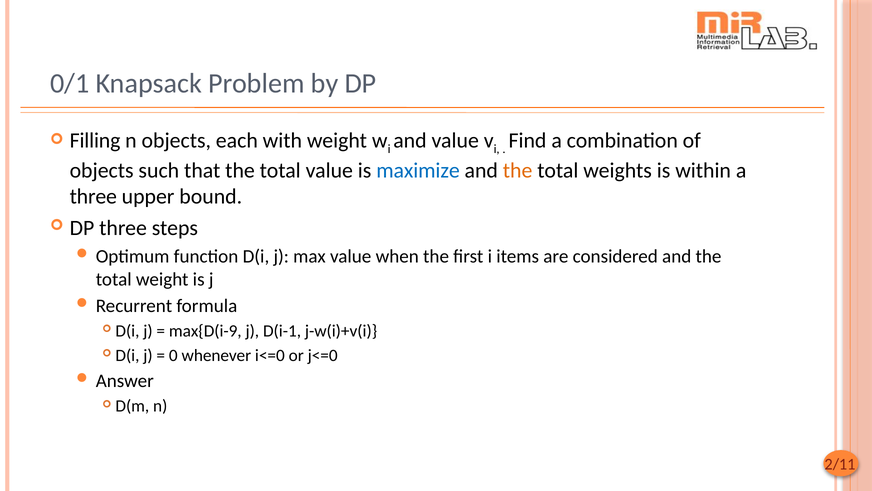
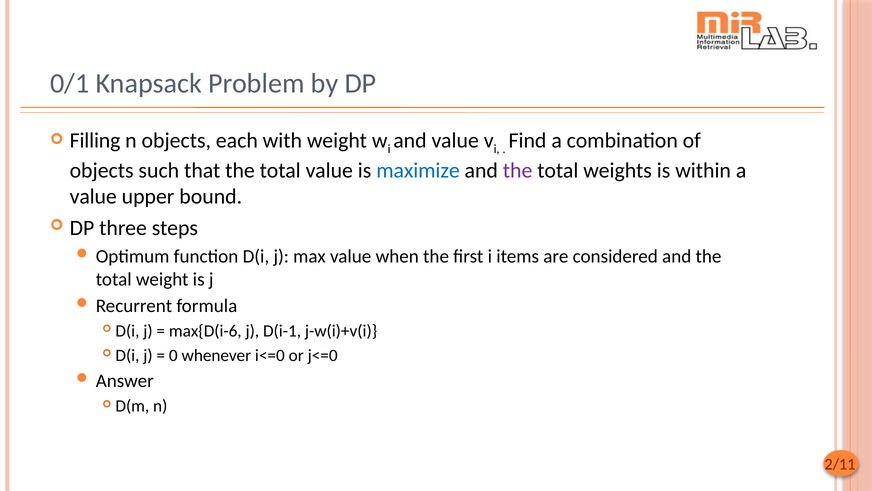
the colour: orange -> purple (518, 170)
three: three -> value (93, 196)
max{D(i-9: max{D(i-9 -> max{D(i-6 (205, 331)
